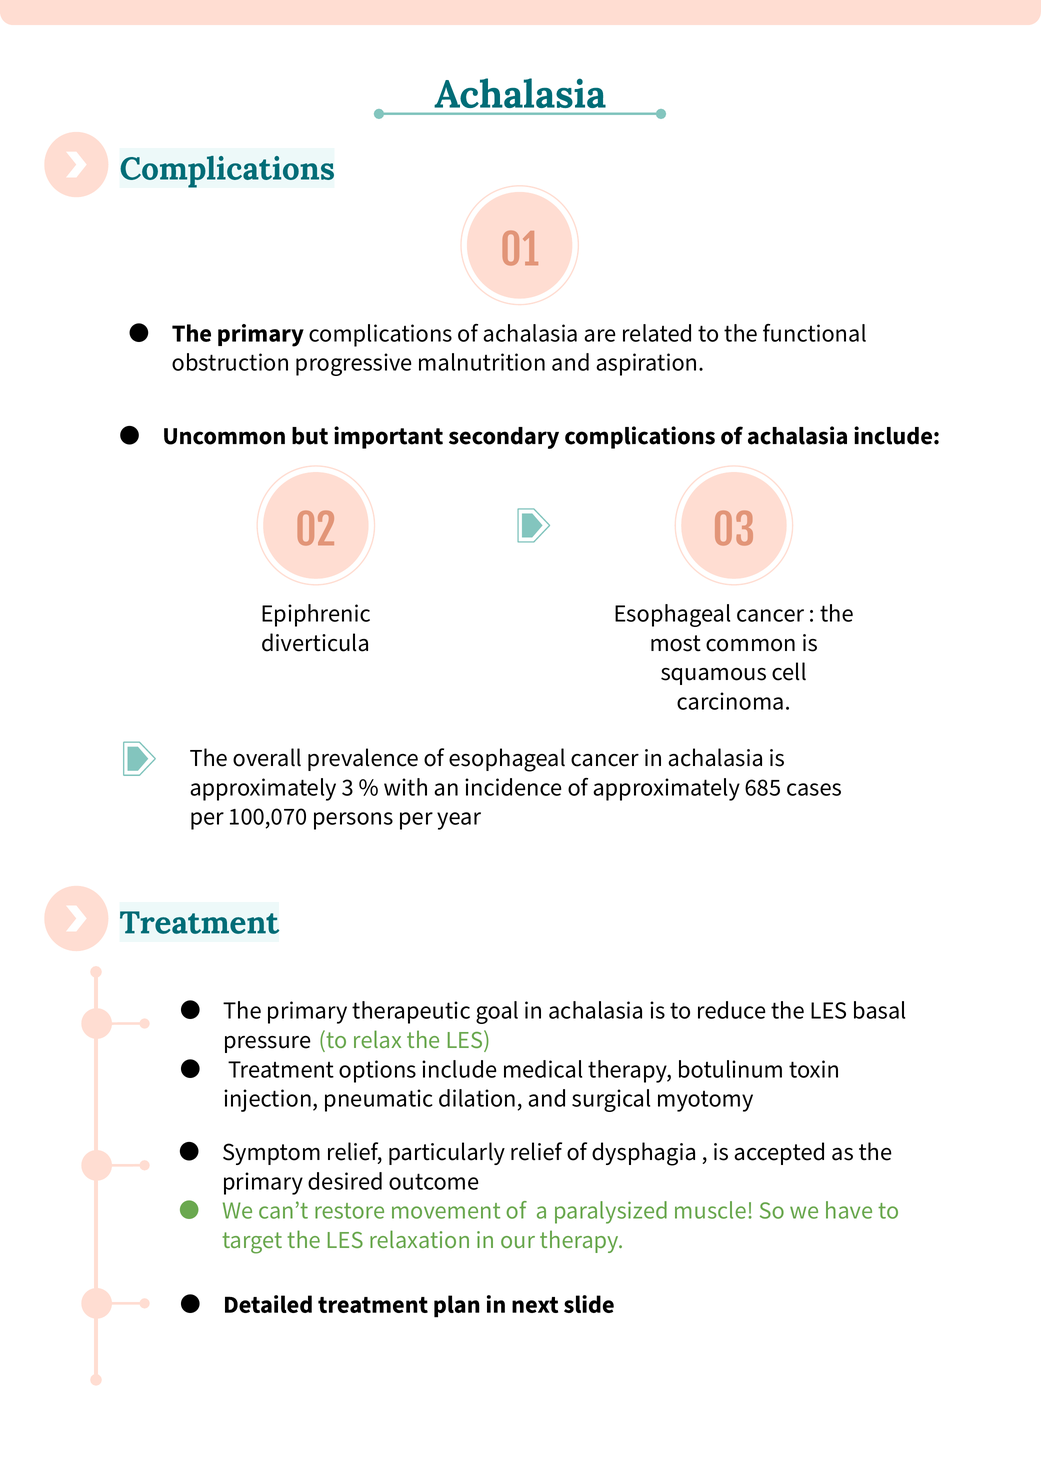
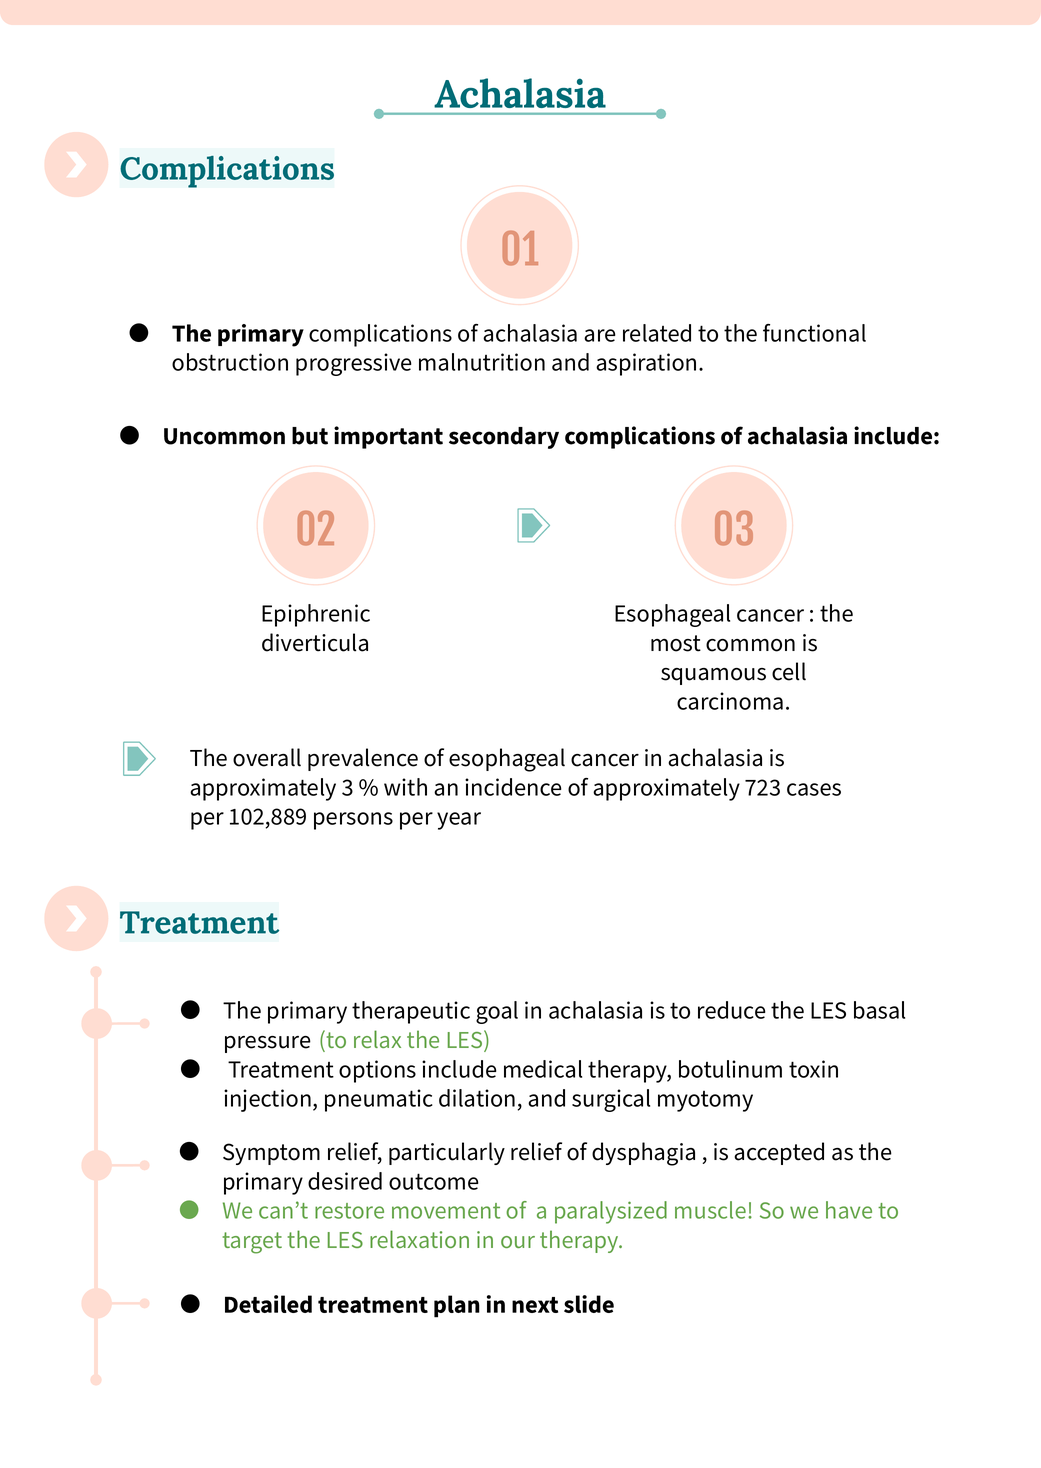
685: 685 -> 723 (763, 787)
100,070: 100,070 -> 102,889 (268, 817)
